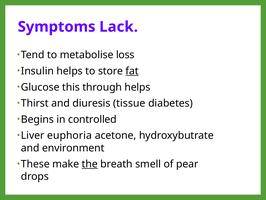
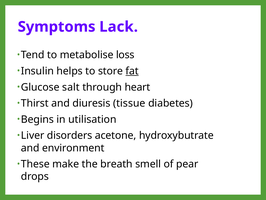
this: this -> salt (71, 87)
through helps: helps -> heart (137, 87)
controlled: controlled -> utilisation (92, 119)
euphoria: euphoria -> disorders (70, 135)
the underline: present -> none (90, 164)
